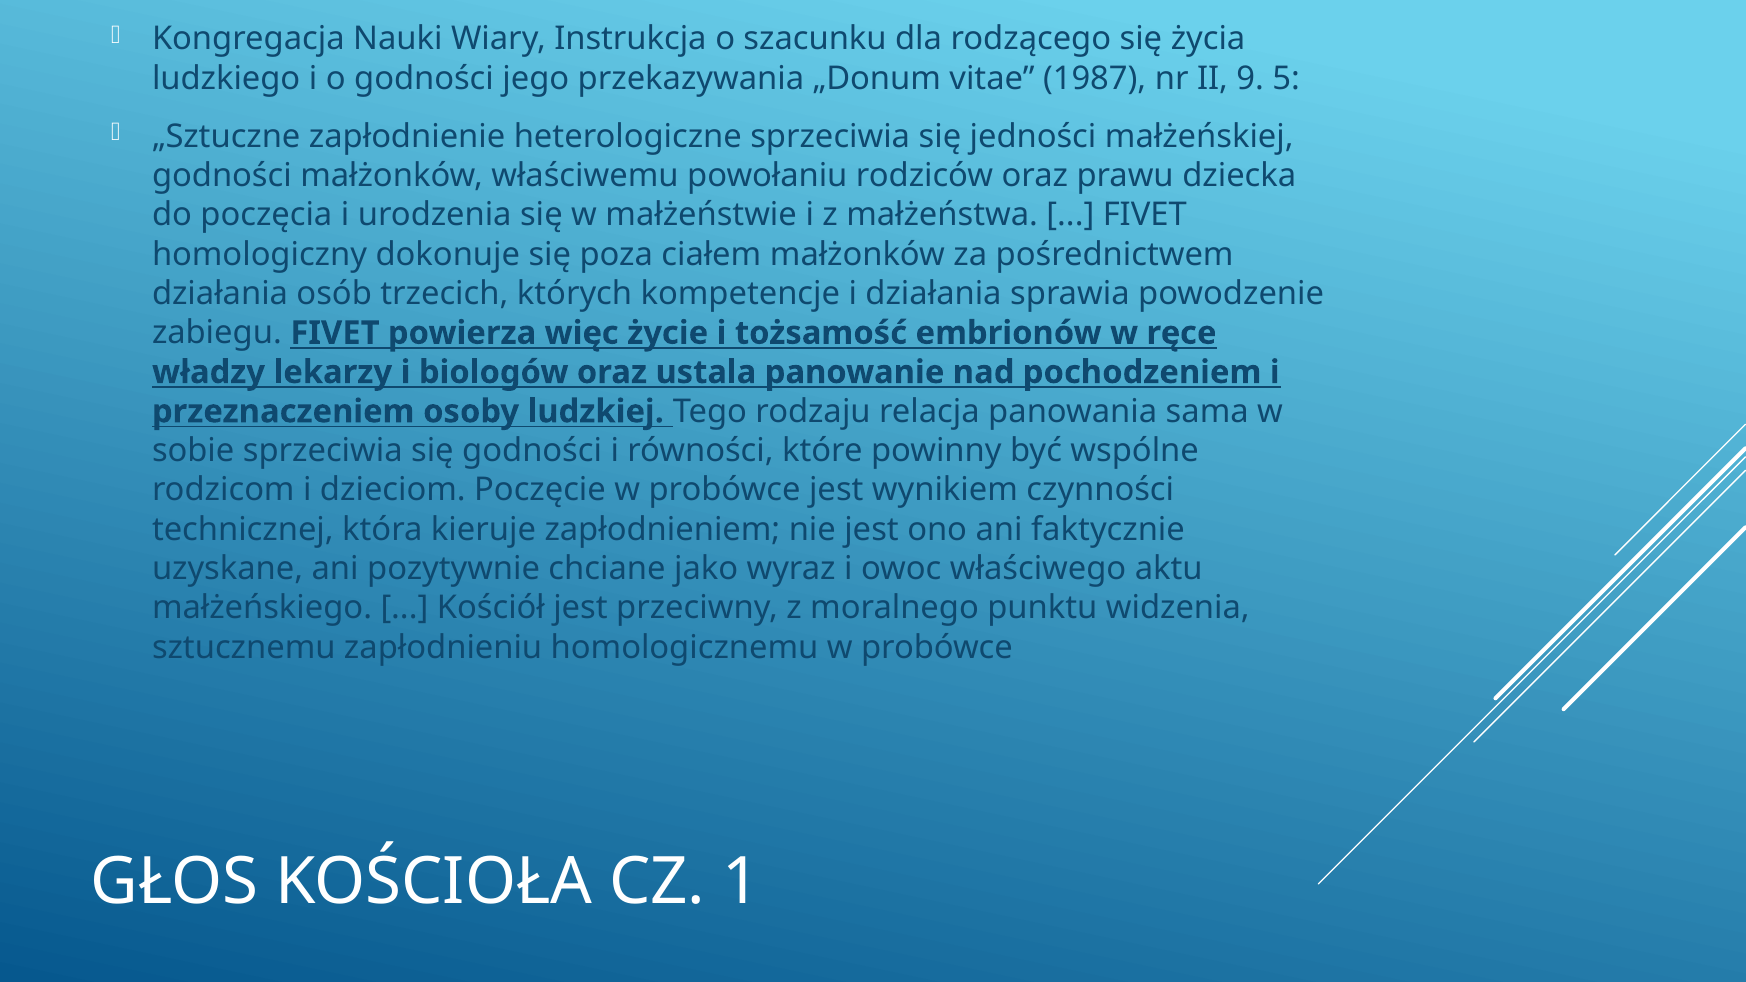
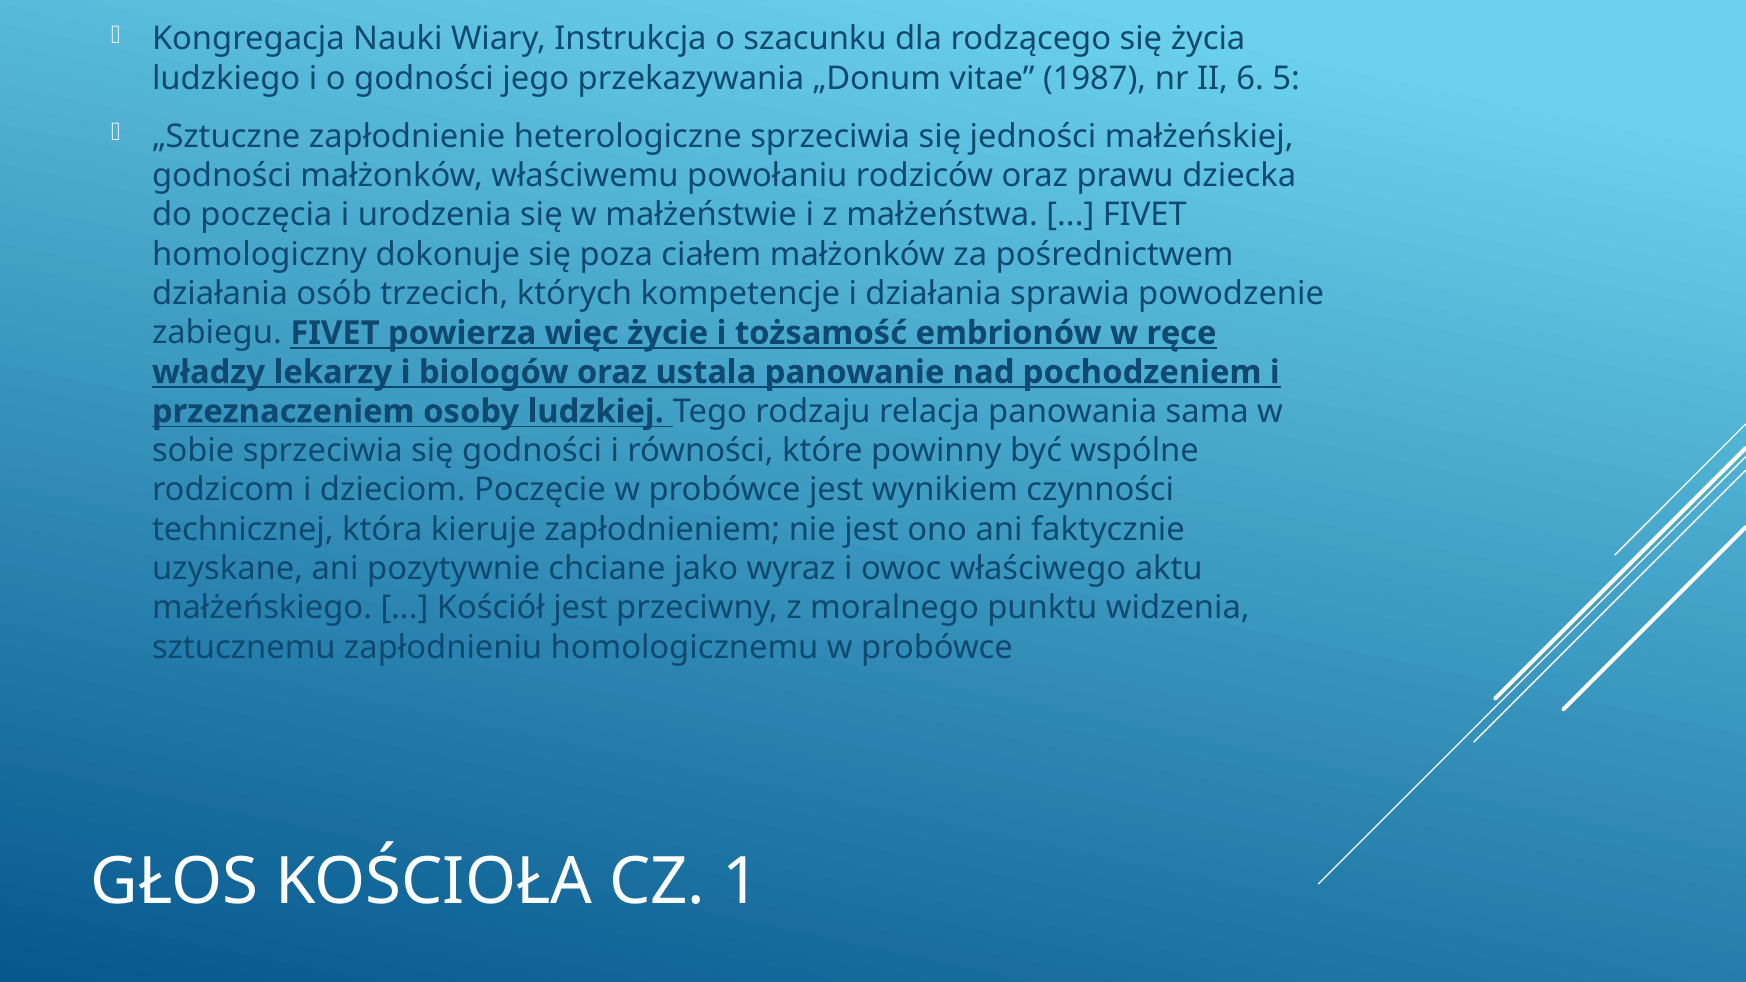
9: 9 -> 6 (1250, 78)
